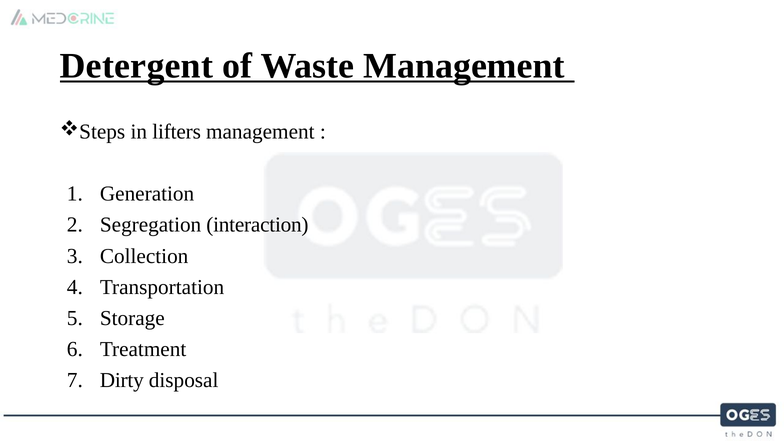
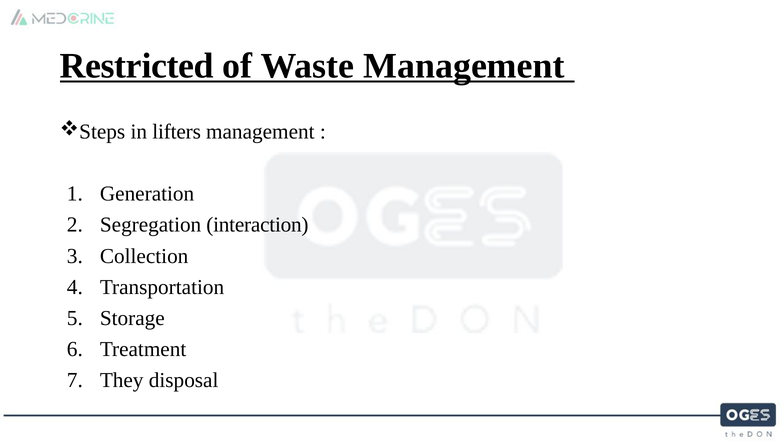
Detergent: Detergent -> Restricted (137, 66)
Dirty: Dirty -> They (122, 380)
